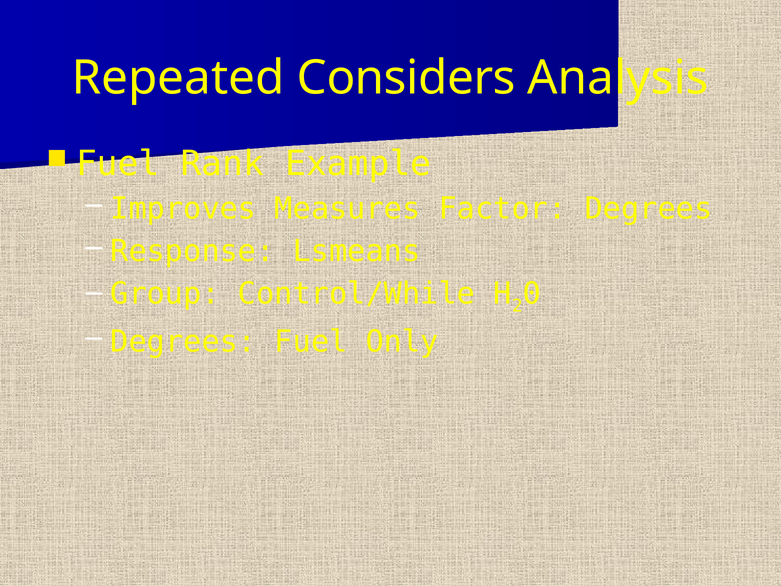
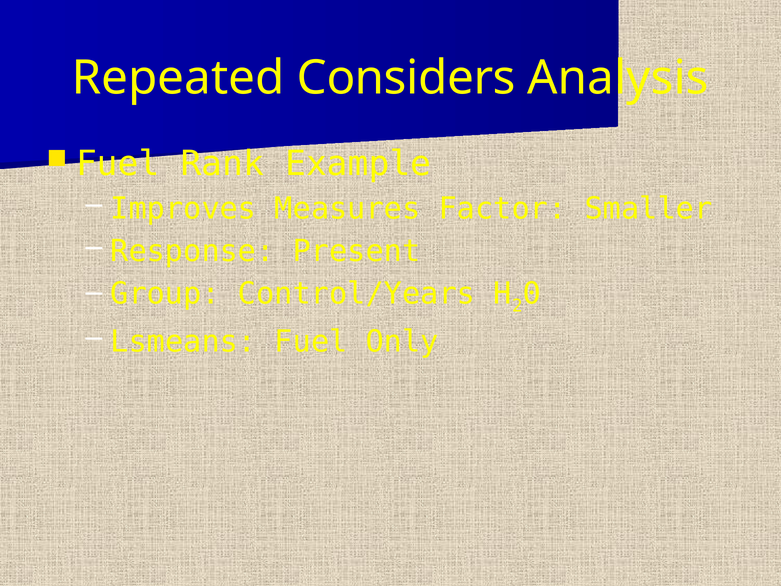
Factor Degrees: Degrees -> Smaller (649, 209)
Lsmeans: Lsmeans -> Present (357, 251)
Control/While: Control/While -> Control/Years (357, 294)
Degrees: Degrees -> Lsmeans (183, 341)
